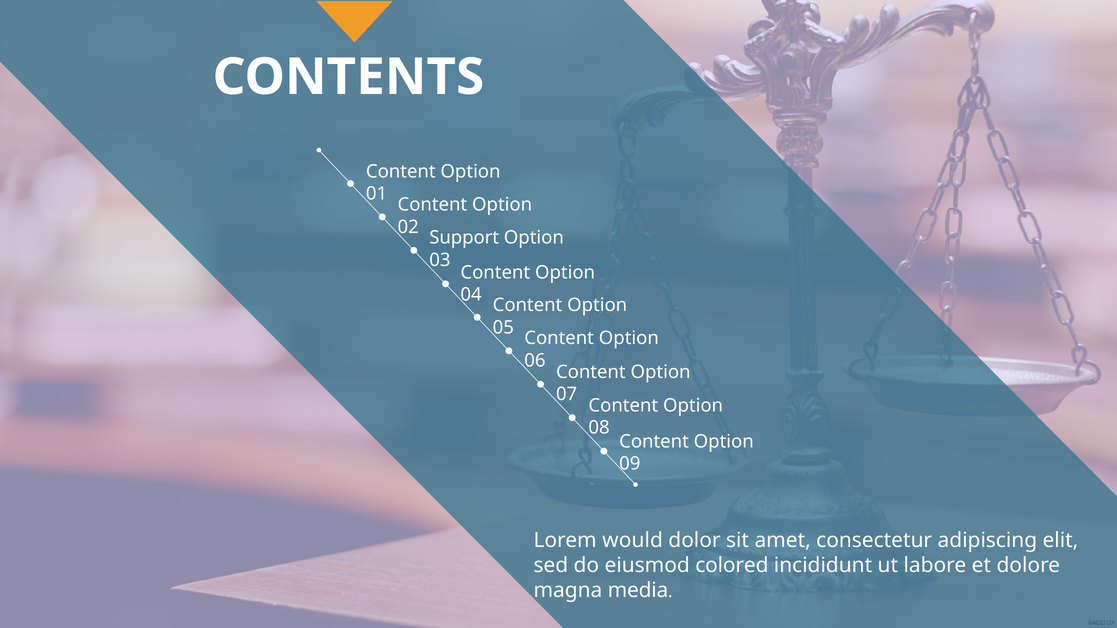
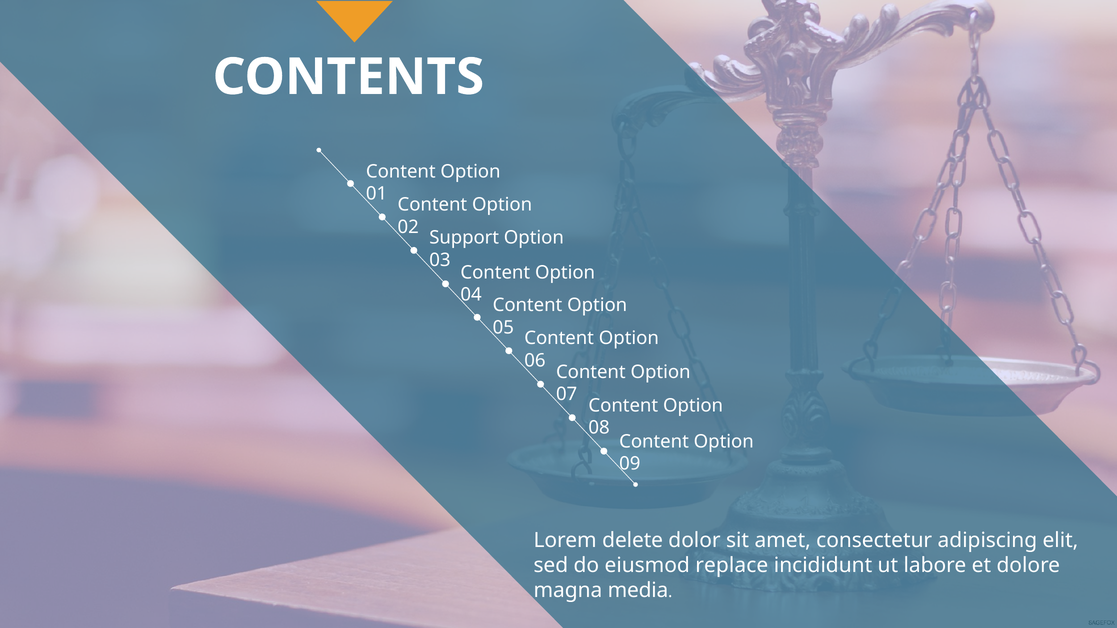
would: would -> delete (633, 540)
colored: colored -> replace (732, 565)
